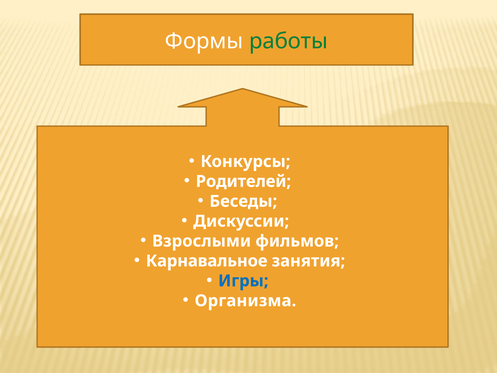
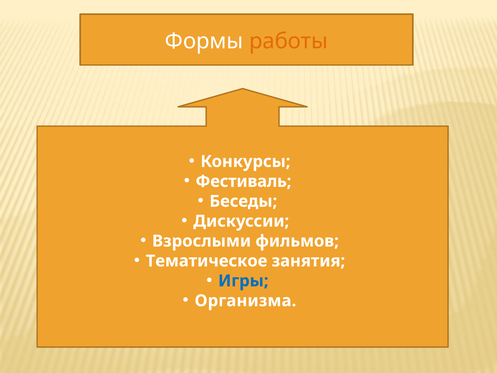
работы colour: green -> orange (289, 41)
Родителей: Родителей -> Фестиваль (243, 181)
Карнавальное: Карнавальное -> Тематическое (207, 261)
